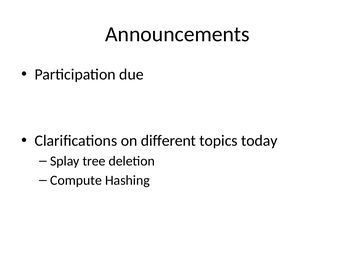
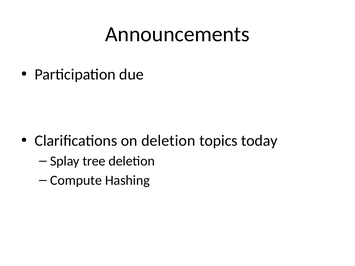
on different: different -> deletion (168, 141)
